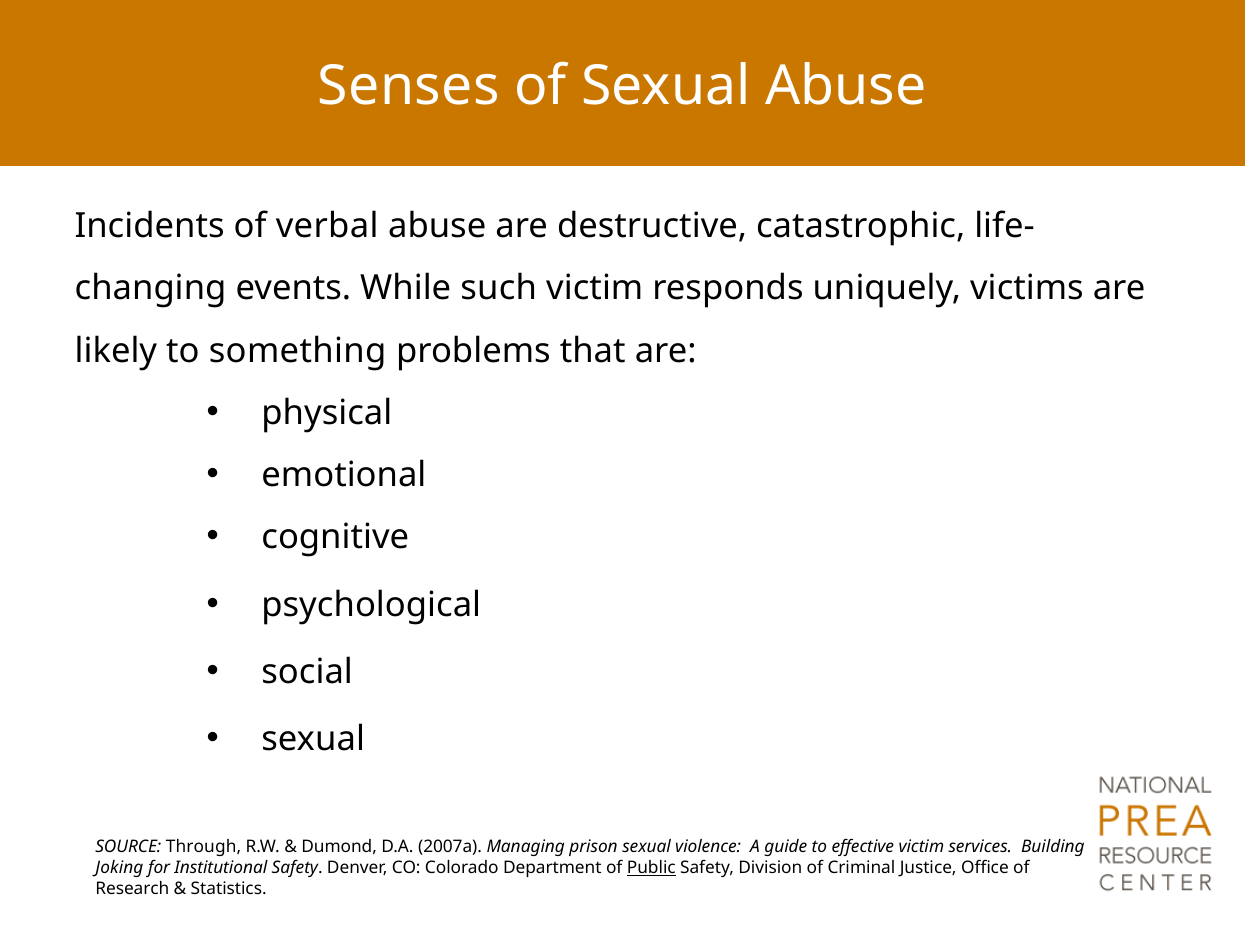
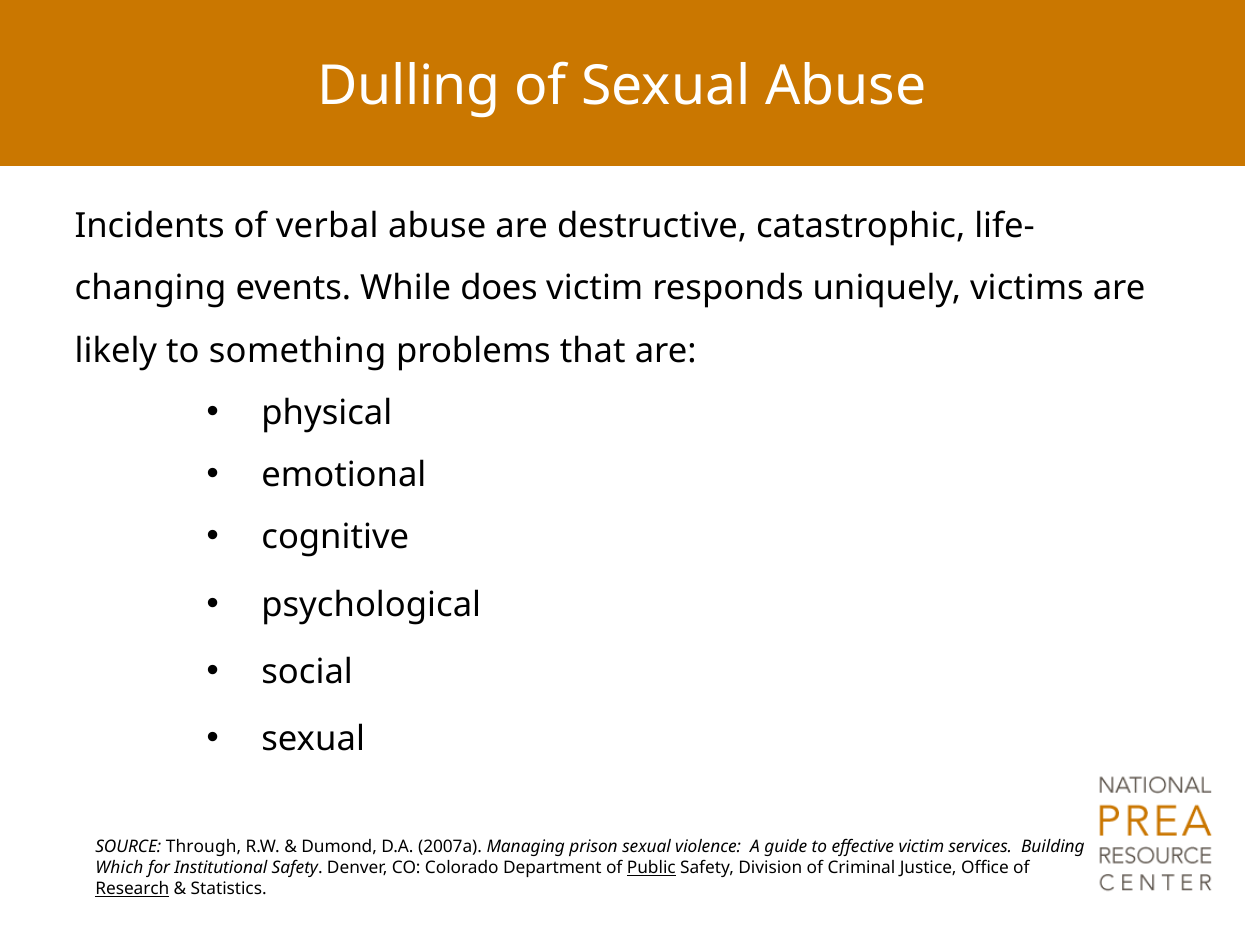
Senses: Senses -> Dulling (409, 86)
such: such -> does (499, 289)
Joking: Joking -> Which (119, 869)
Research underline: none -> present (132, 889)
